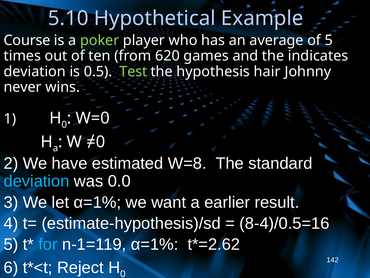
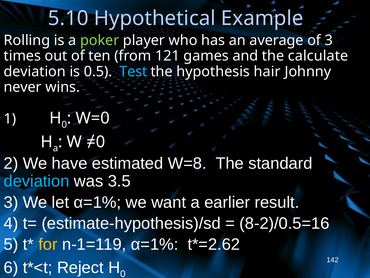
Course: Course -> Rolling (27, 40)
of 5: 5 -> 3 (329, 40)
620: 620 -> 121 (167, 56)
indicates: indicates -> calculate (318, 56)
Test colour: light green -> light blue (133, 71)
0.0: 0.0 -> 3.5 (119, 181)
8-4)/0.5=16: 8-4)/0.5=16 -> 8-2)/0.5=16 (284, 223)
for colour: light blue -> yellow (48, 244)
